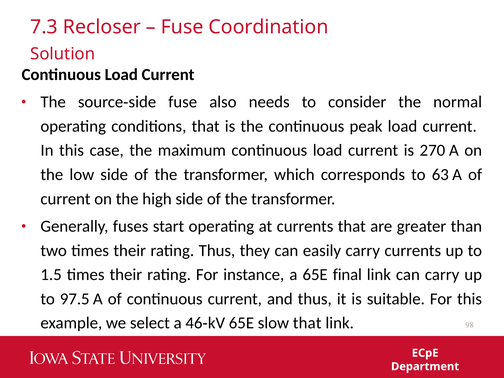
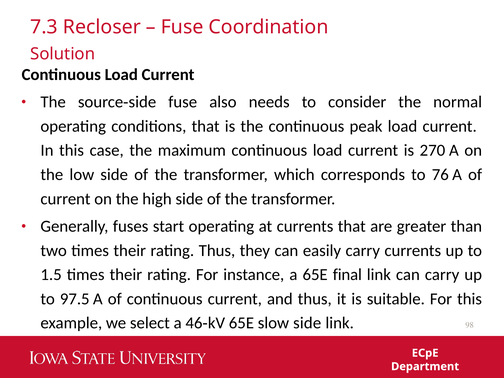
63: 63 -> 76 (440, 175)
slow that: that -> side (307, 323)
